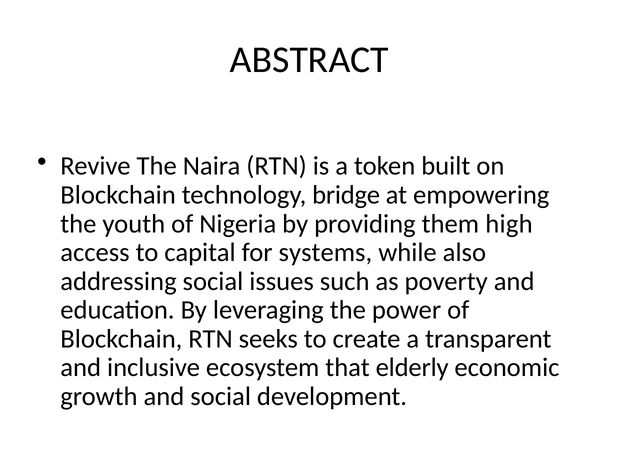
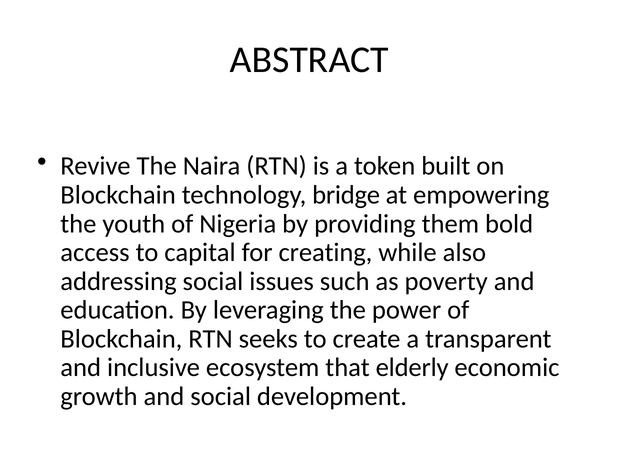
high: high -> bold (509, 224)
systems: systems -> creating (325, 253)
